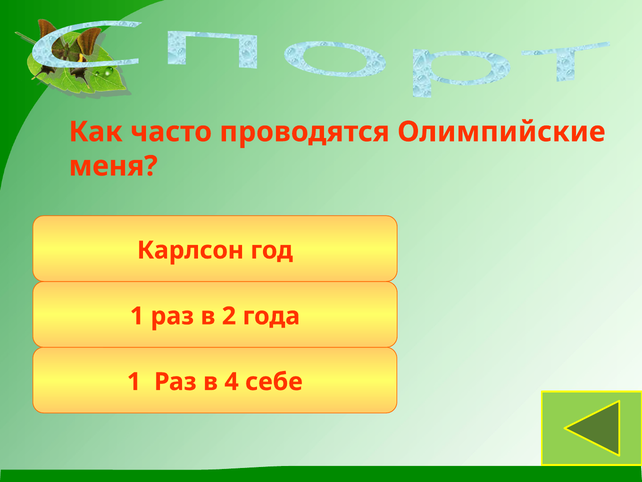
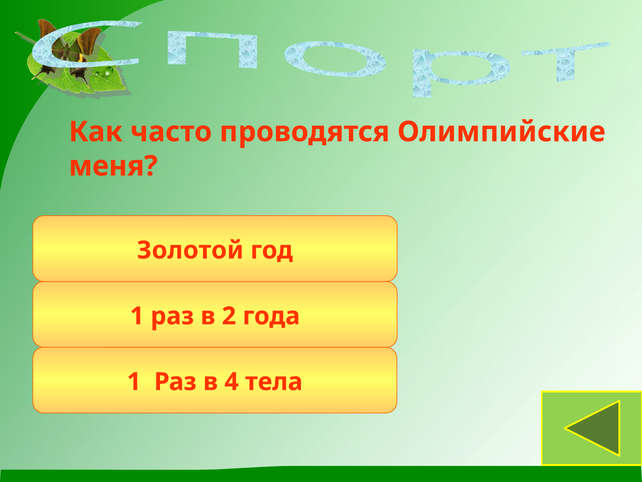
Карлсон: Карлсон -> Золотой (190, 250)
себе: себе -> тела (274, 381)
